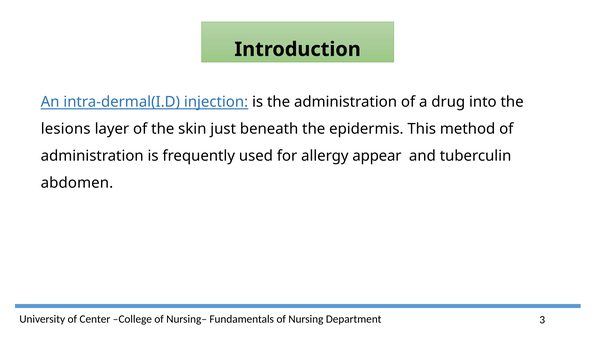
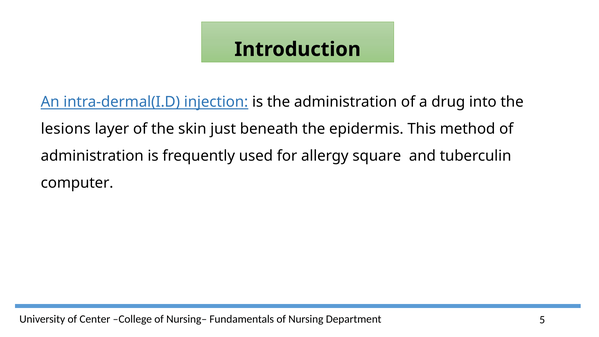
appear: appear -> square (377, 156)
abdomen: abdomen -> computer (77, 183)
3: 3 -> 5 (542, 320)
